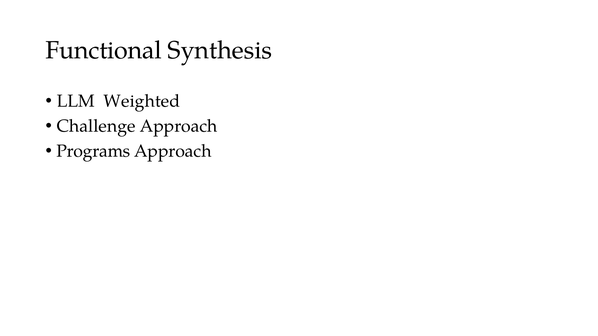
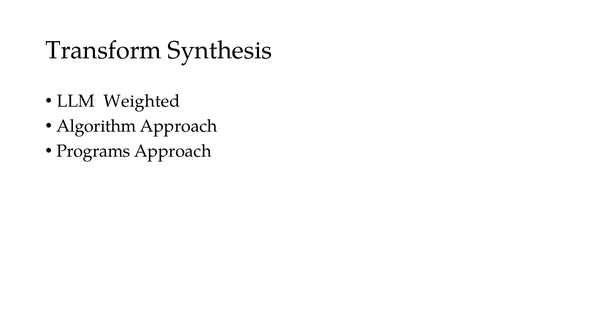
Functional: Functional -> Transform (104, 50)
Challenge: Challenge -> Algorithm (96, 126)
